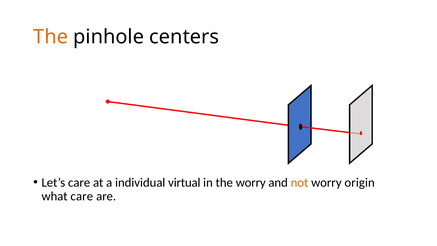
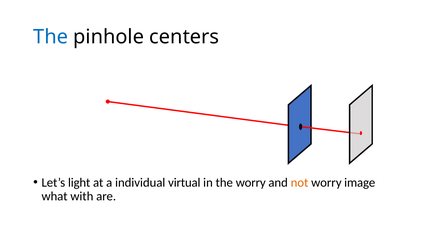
The colour: orange -> blue (51, 37)
Let’s care: care -> light (79, 182)
origin: origin -> image (360, 182)
what care: care -> with (82, 196)
